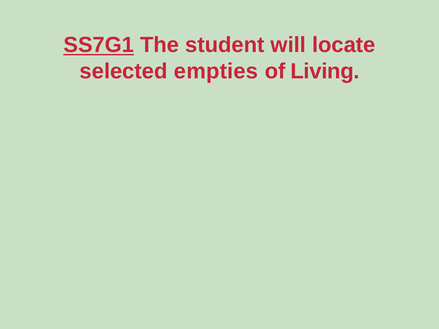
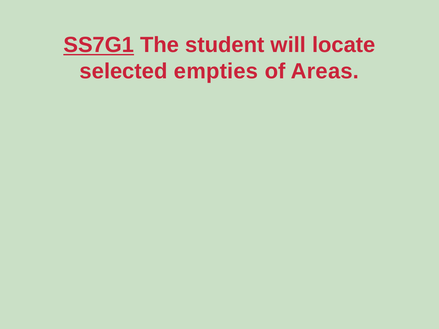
Living: Living -> Areas (325, 71)
